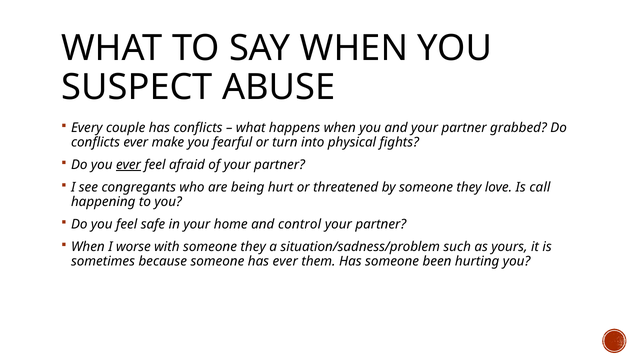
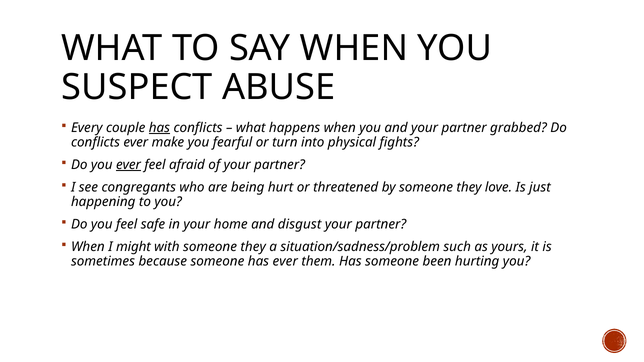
has underline: none -> present (159, 128)
call: call -> just (540, 187)
control: control -> disgust (300, 224)
worse: worse -> might (133, 247)
